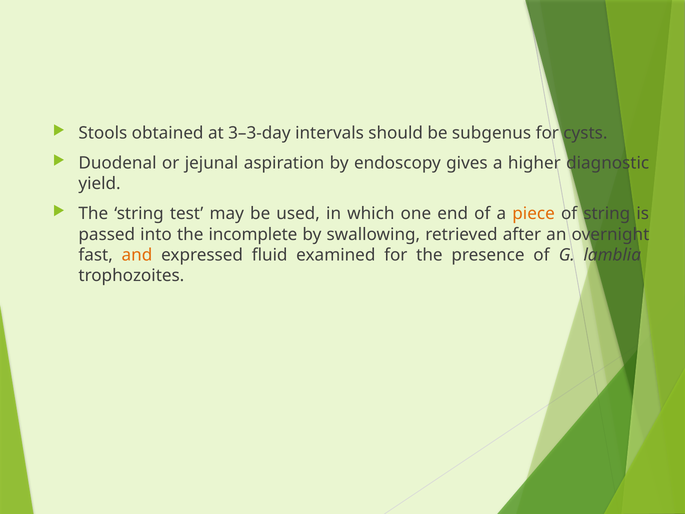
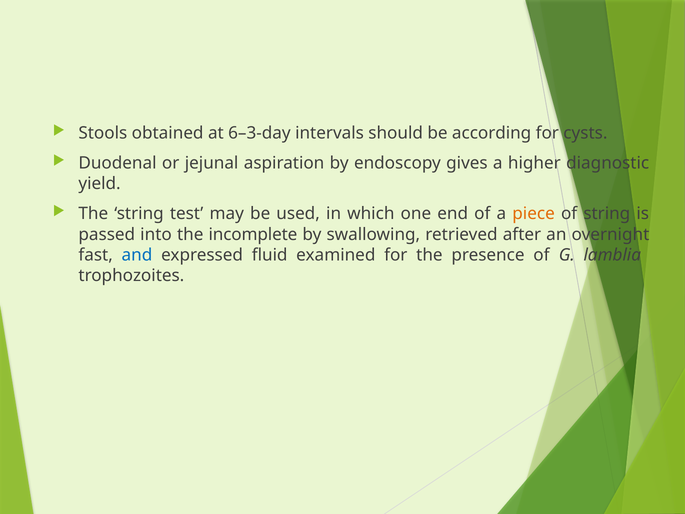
3–3-day: 3–3-day -> 6–3-day (259, 133)
subgenus: subgenus -> according (492, 133)
and colour: orange -> blue (137, 255)
